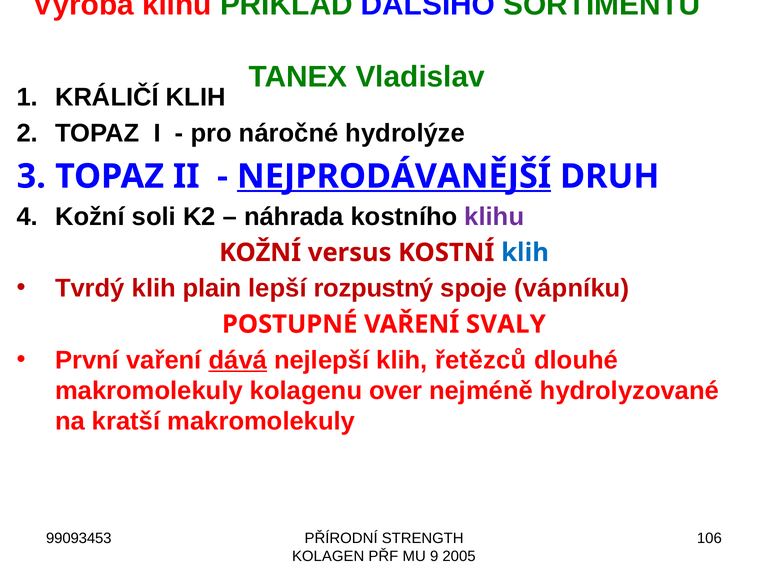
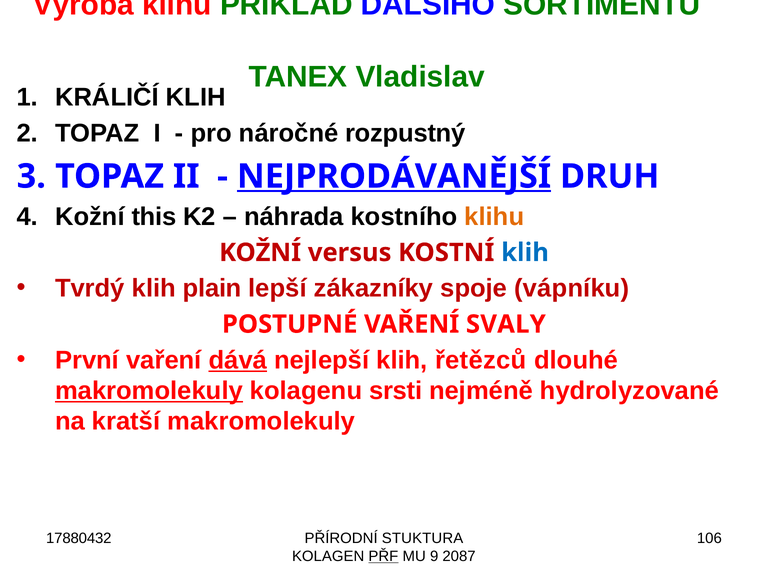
hydrolýze: hydrolýze -> rozpustný (405, 133)
soli: soli -> this (154, 217)
klihu colour: purple -> orange (494, 217)
rozpustný: rozpustný -> zákazníky (374, 288)
makromolekuly underline: none -> present (149, 391)
over: over -> srsti (396, 391)
99093453: 99093453 -> 17880432 (79, 538)
STRENGTH: STRENGTH -> STUKTURA (423, 538)
PŘF underline: none -> present (383, 556)
2005: 2005 -> 2087 (459, 556)
